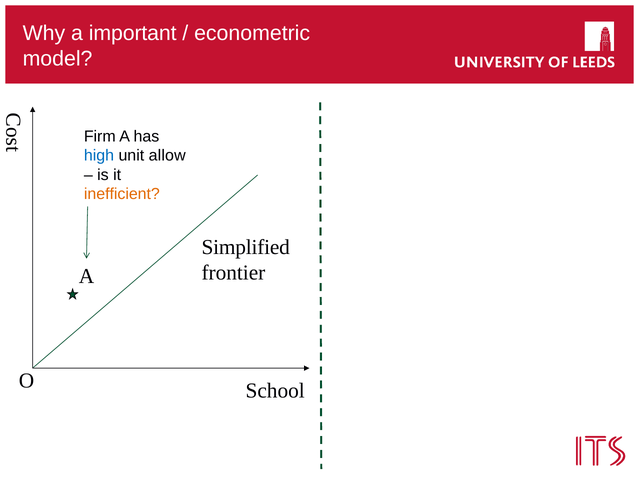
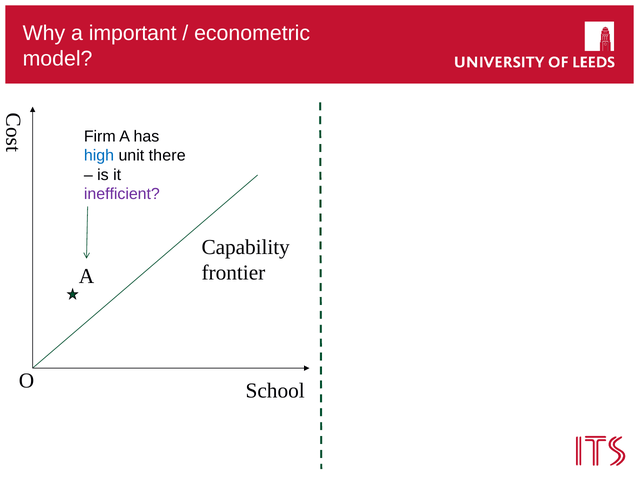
allow: allow -> there (167, 156)
inefficient colour: orange -> purple (122, 194)
Simplified: Simplified -> Capability (246, 247)
